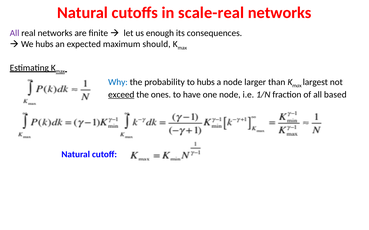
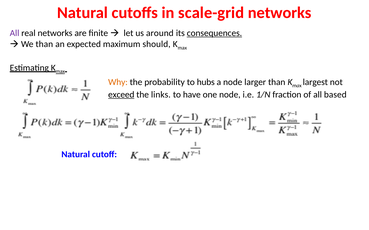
scale-real: scale-real -> scale-grid (211, 13)
enough: enough -> around (160, 33)
consequences underline: none -> present (214, 33)
We hubs: hubs -> than (44, 44)
Why colour: blue -> orange (118, 82)
ones: ones -> links (161, 95)
